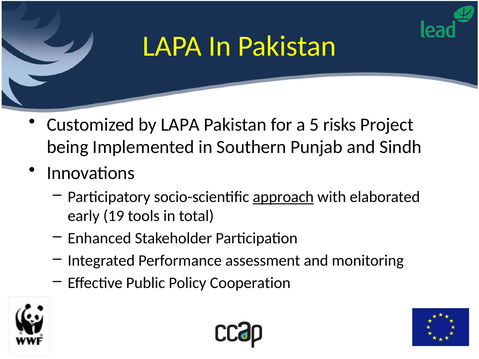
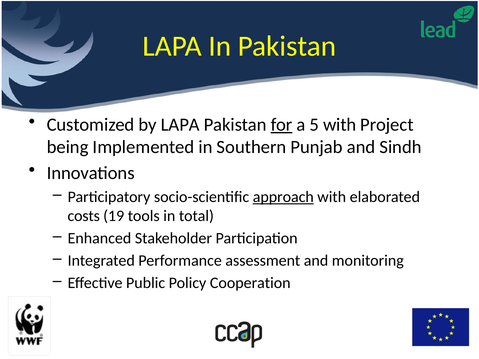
for underline: none -> present (282, 125)
5 risks: risks -> with (340, 125)
early: early -> costs (84, 216)
